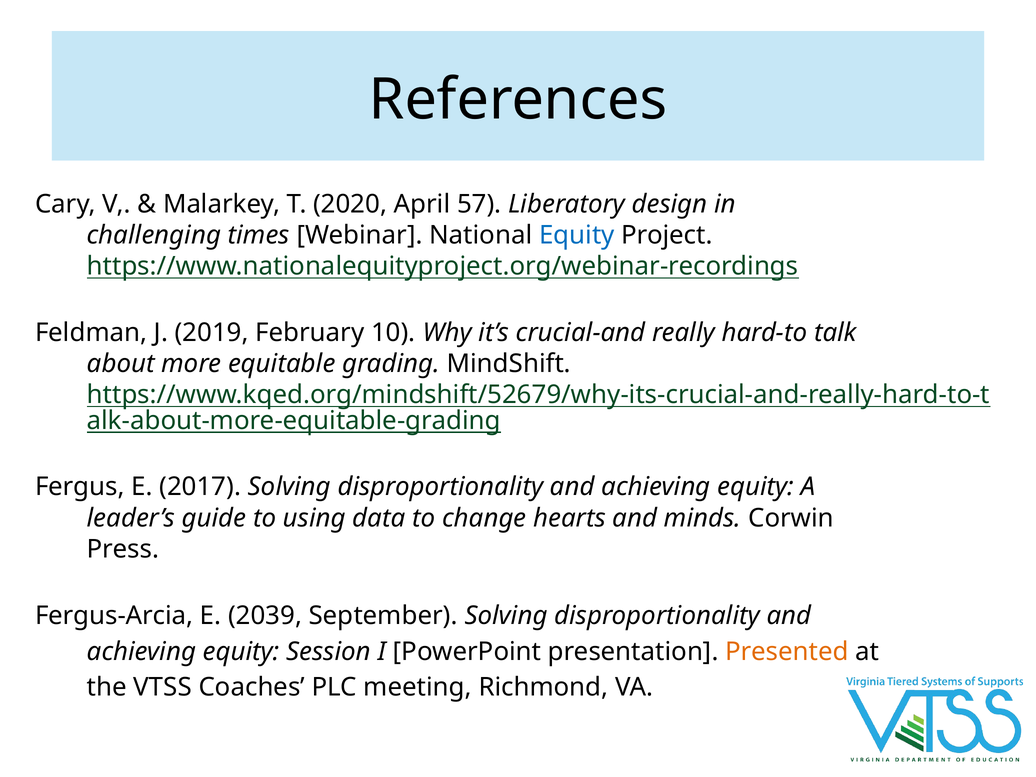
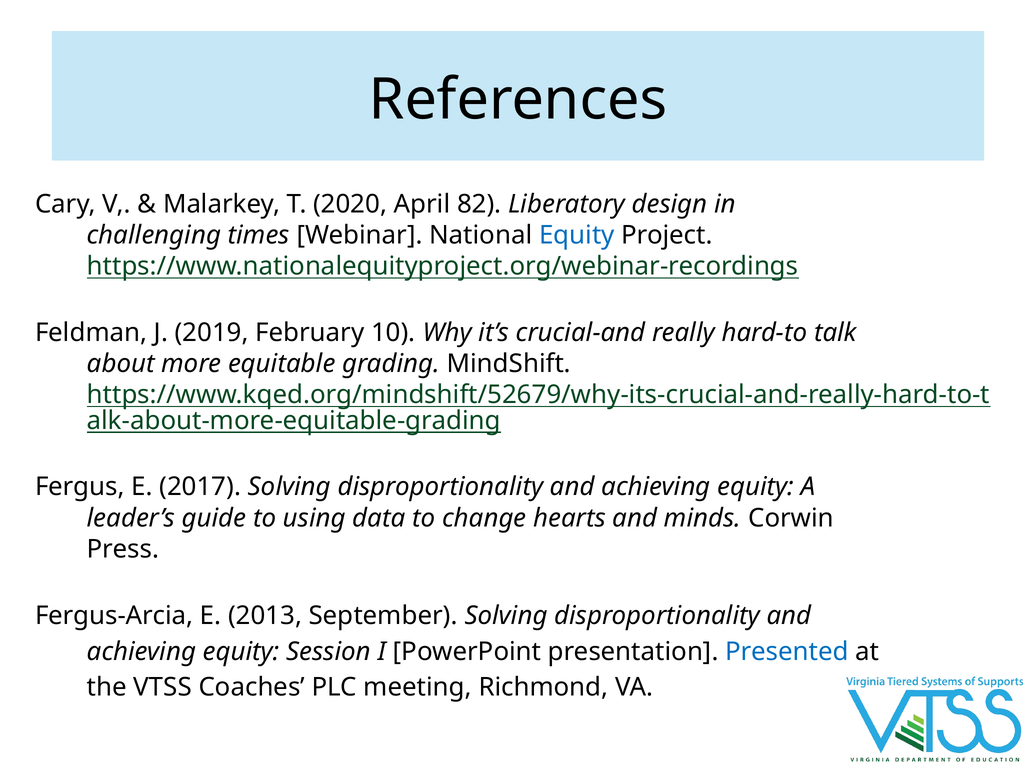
57: 57 -> 82 (479, 204)
2039: 2039 -> 2013 (265, 616)
Presented colour: orange -> blue (787, 652)
